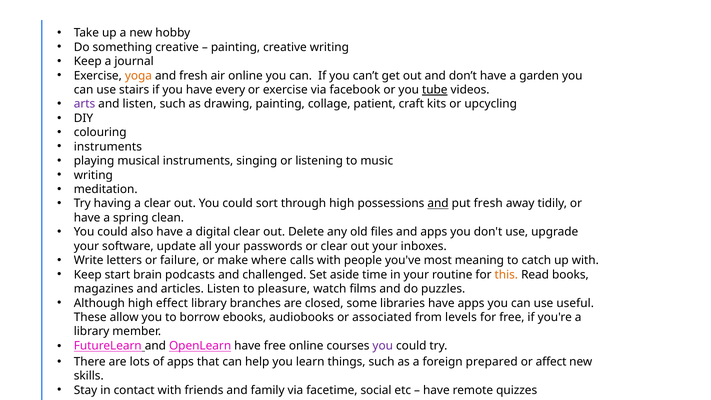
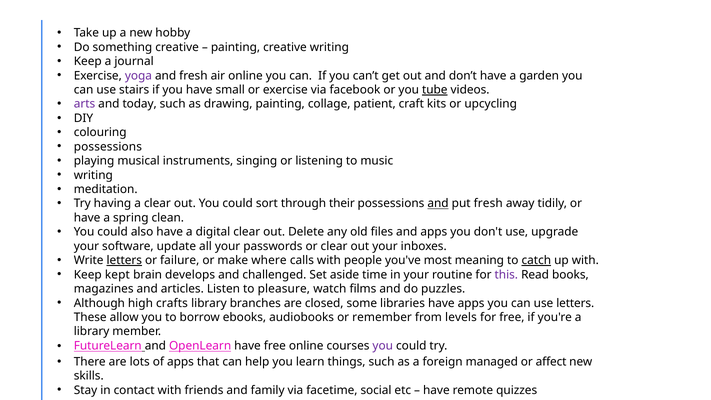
yoga colour: orange -> purple (138, 76)
every: every -> small (230, 90)
and listen: listen -> today (140, 104)
instruments: instruments -> possessions (108, 147)
through high: high -> their (342, 204)
letters underline: none -> present (124, 260)
catch underline: none -> present (536, 260)
start: start -> kept (117, 275)
podcasts: podcasts -> develops (190, 275)
this colour: orange -> purple (506, 275)
effect: effect -> crafts (172, 303)
use useful: useful -> letters (575, 303)
associated: associated -> remember (382, 317)
prepared: prepared -> managed (492, 362)
